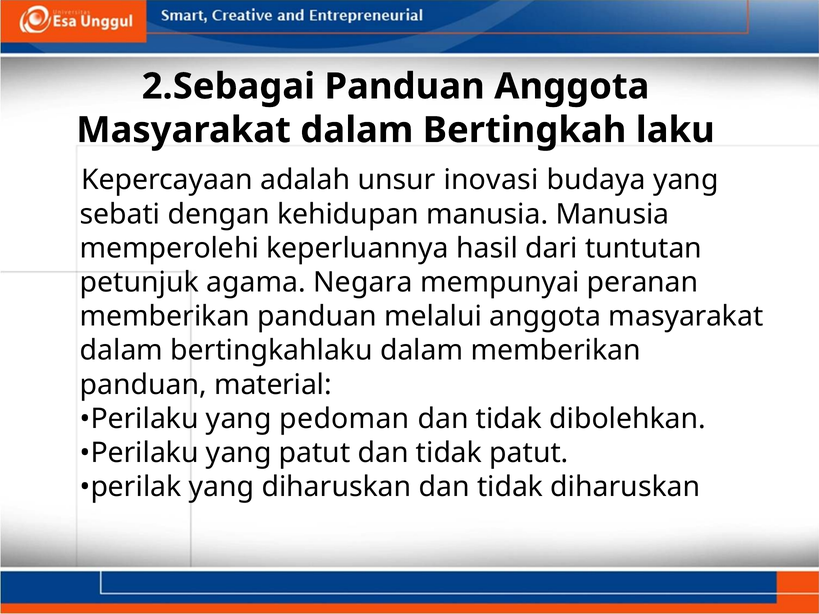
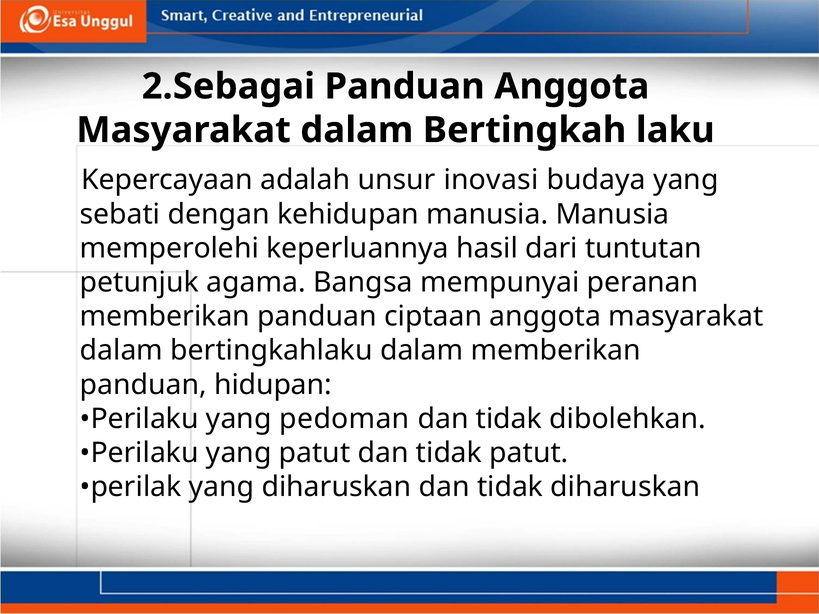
Negara: Negara -> Bangsa (363, 282)
melalui: melalui -> ciptaan (433, 317)
material: material -> hidupan (273, 385)
